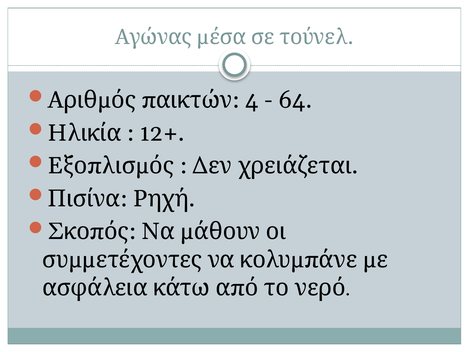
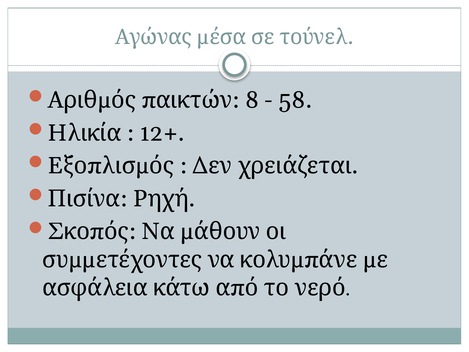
4: 4 -> 8 (252, 100)
64: 64 -> 58 (295, 100)
